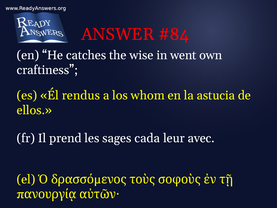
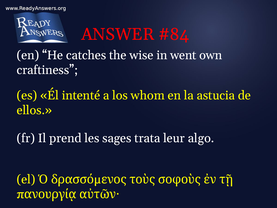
rendus: rendus -> intenté (81, 95)
cada: cada -> trata (147, 138)
avec: avec -> algo (201, 138)
